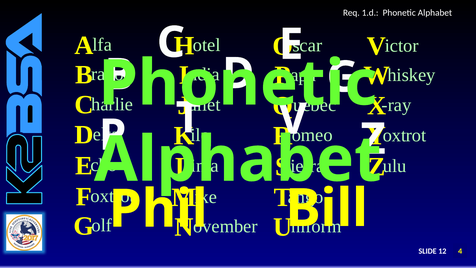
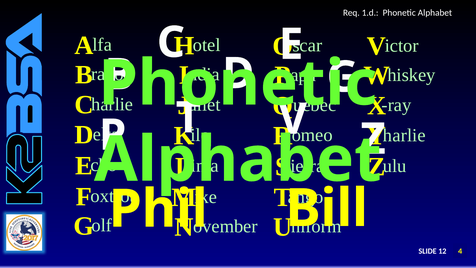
oxtrot: oxtrot -> harlie (404, 135)
